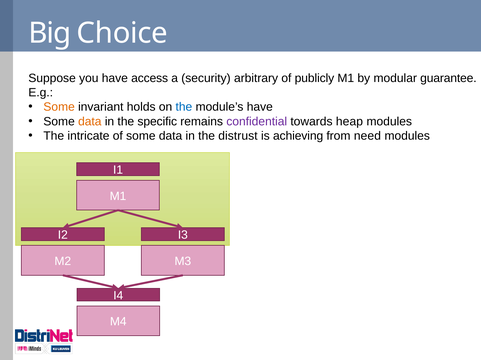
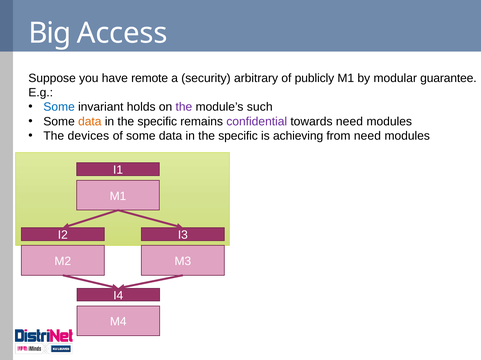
Choice: Choice -> Access (122, 33)
access: access -> remote (150, 78)
Some colour: orange -> blue (59, 107)
the colour: blue -> purple (184, 107)
module’s have: have -> such (260, 107)
towards heap: heap -> need (349, 122)
intricate: intricate -> devices (88, 136)
distrust: distrust -> specific (238, 136)
